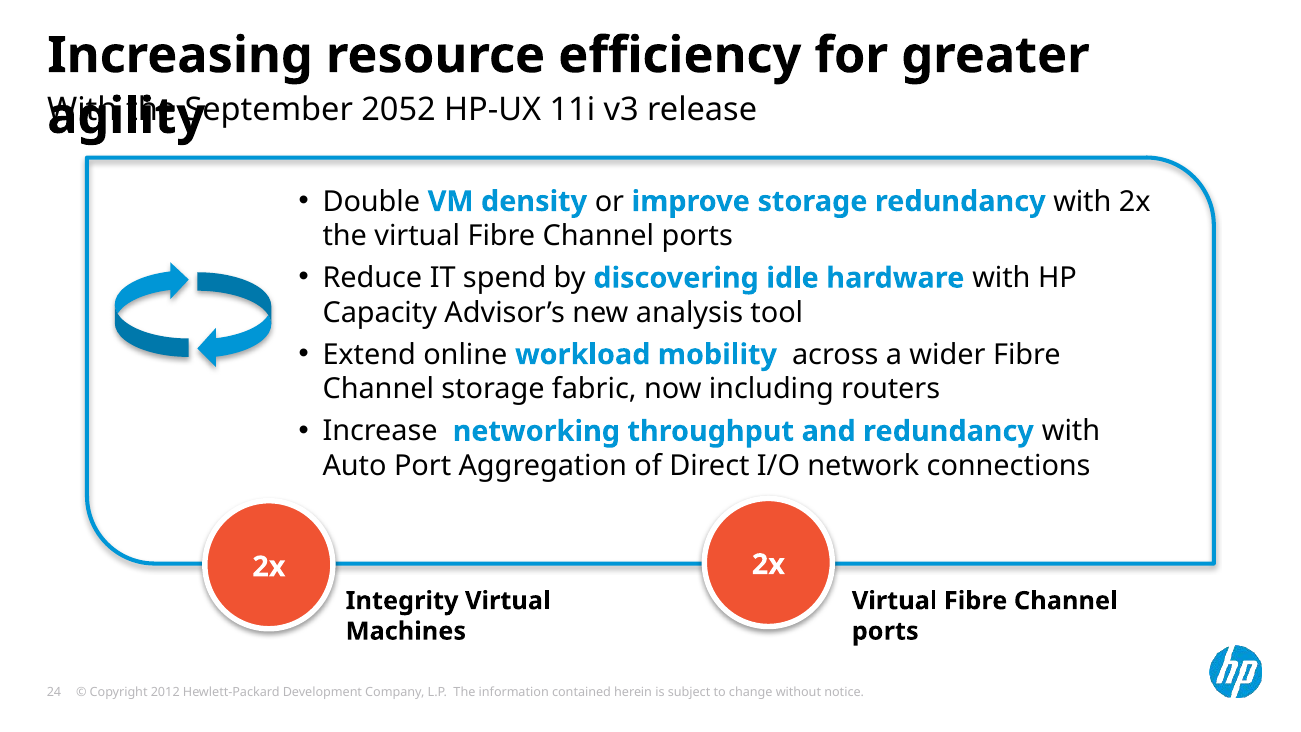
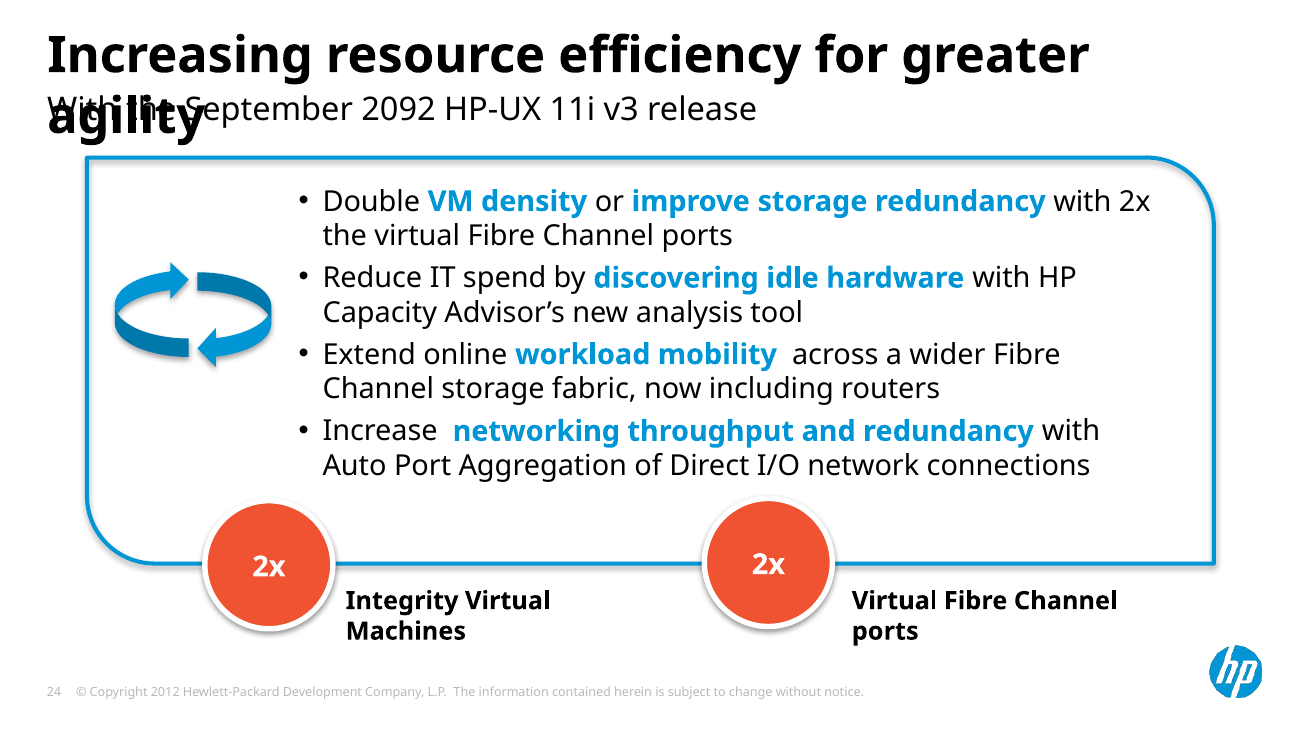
2052: 2052 -> 2092 (399, 110)
